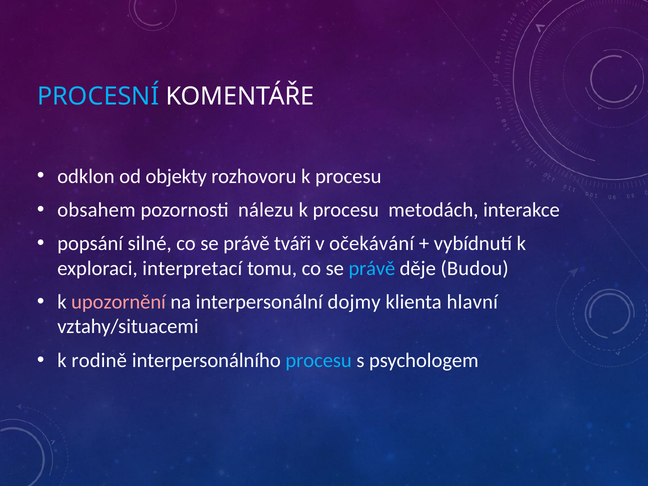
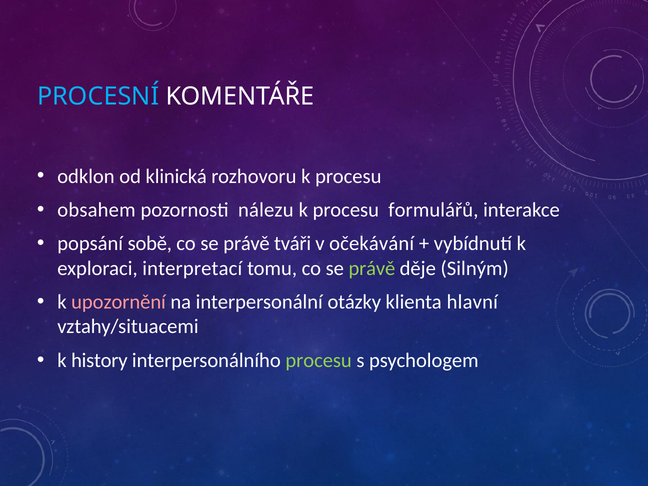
objekty: objekty -> klinická (176, 176)
metodách: metodách -> formulářů (433, 210)
silné: silné -> sobě (150, 244)
právě colour: light blue -> light green (372, 268)
Budou: Budou -> Silným (475, 268)
dojmy: dojmy -> otázky (354, 302)
rodině: rodině -> history (99, 360)
procesu colour: light blue -> light green (319, 360)
